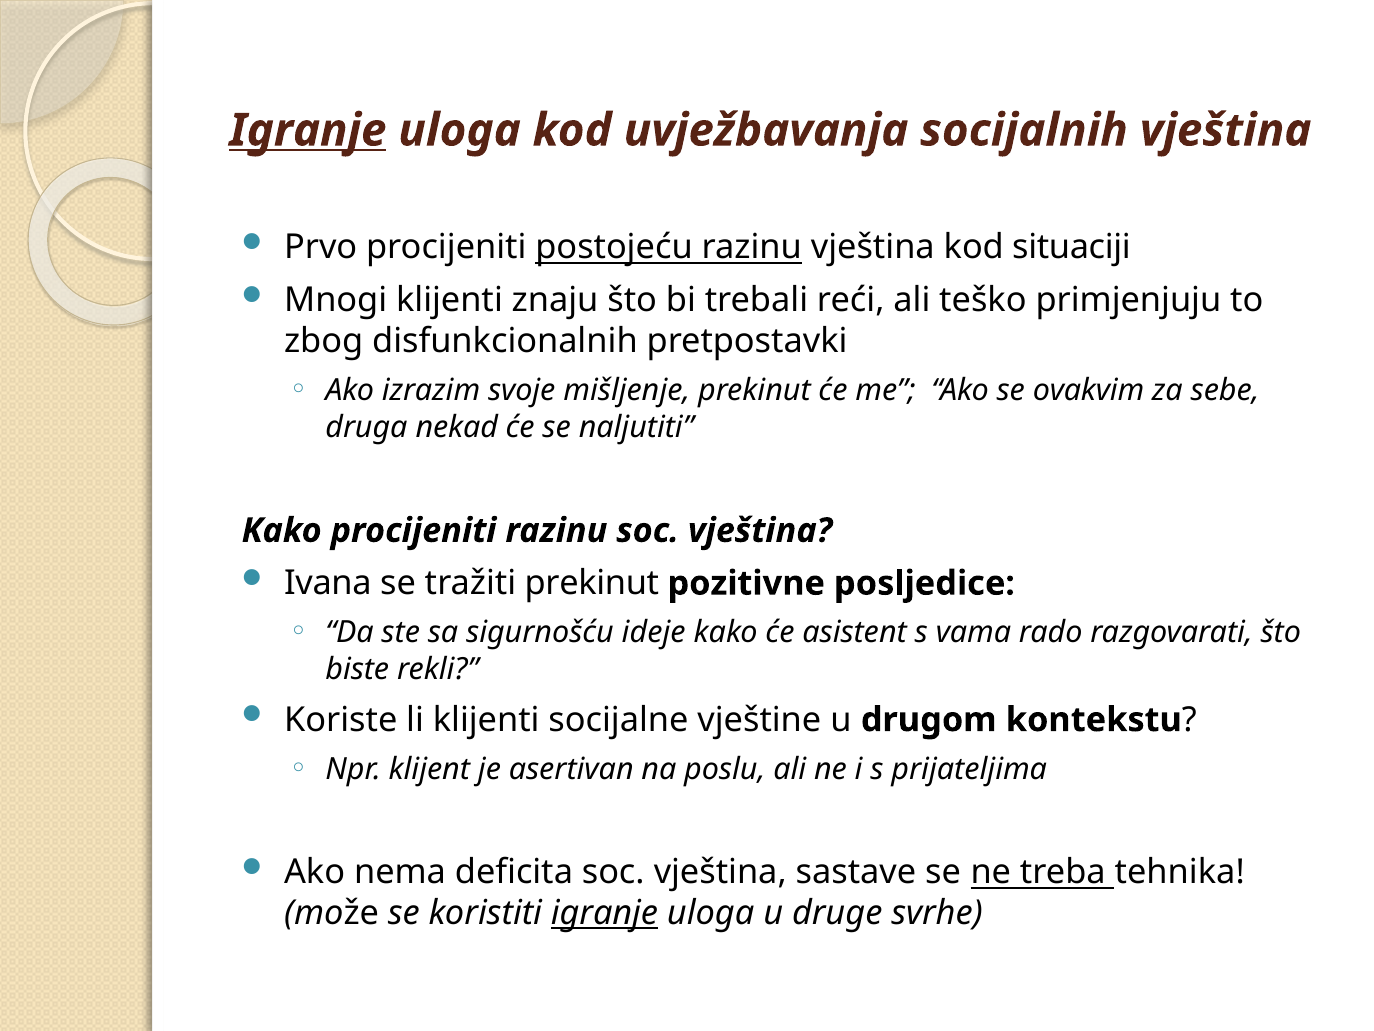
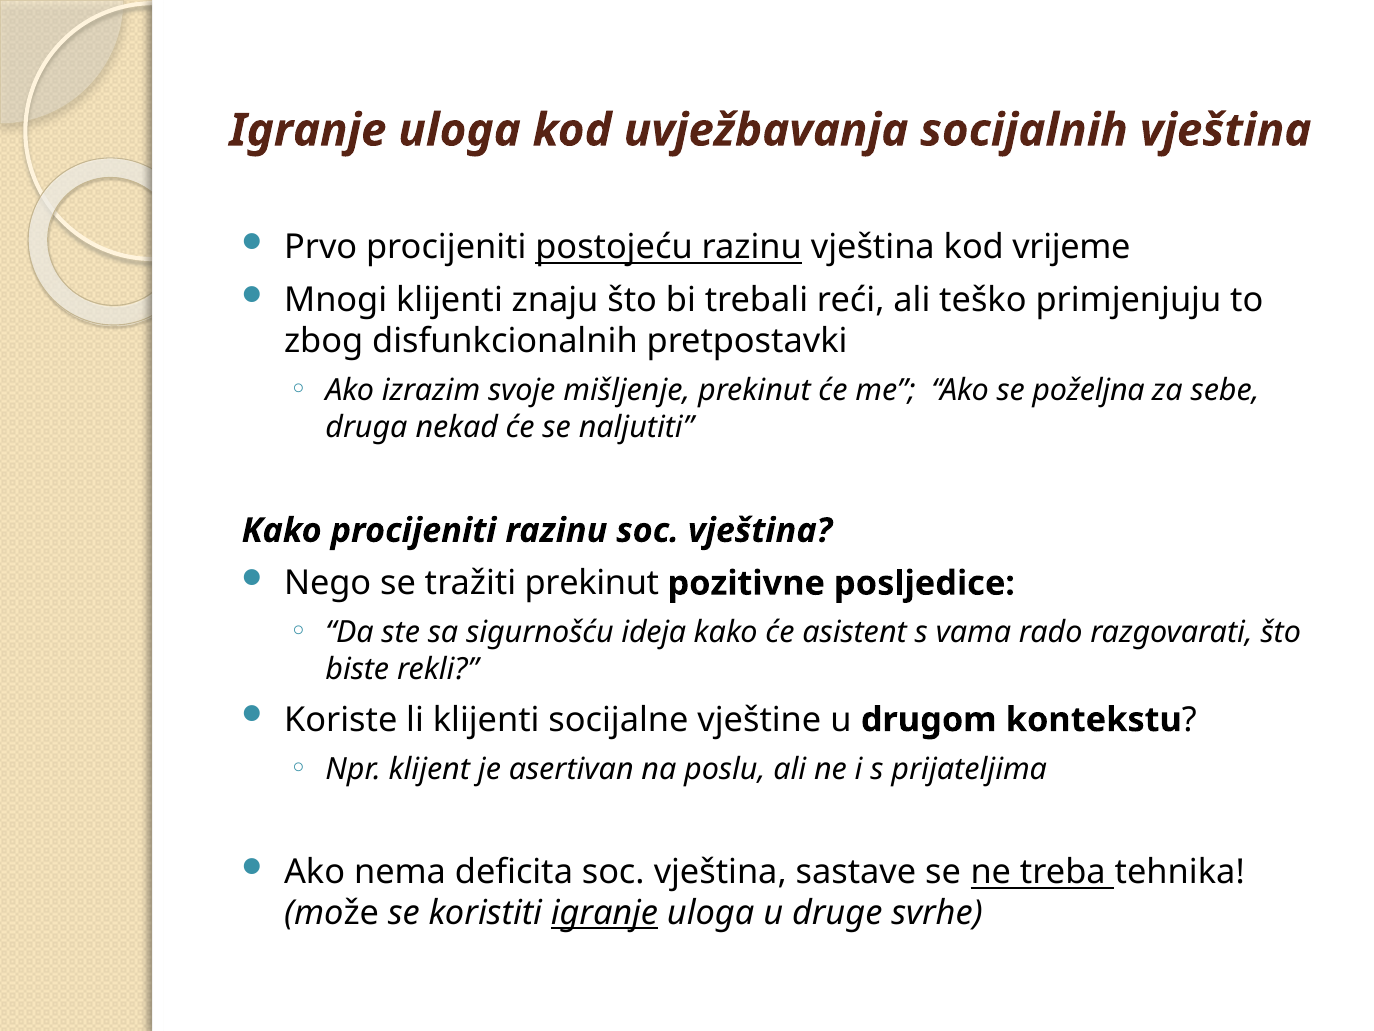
Igranje underline: present -> none (308, 130)
situaciji: situaciji -> vrijeme (1071, 247)
ovakvim: ovakvim -> poželjna (1089, 390)
Ivana: Ivana -> Nego (328, 583)
ideje: ideje -> ideja (654, 632)
